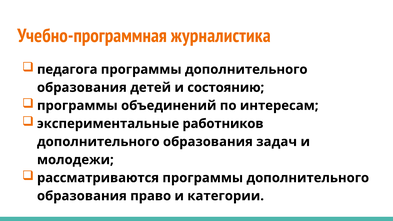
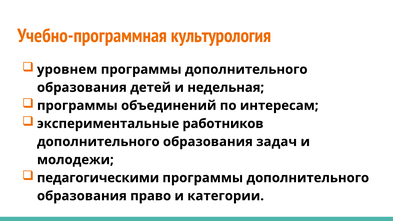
журналистика: журналистика -> культурология (221, 36)
педагога: педагога -> уровнем (67, 69)
состоянию: состоянию -> недельная (226, 88)
рассматриваются: рассматриваются -> педагогическими (98, 178)
